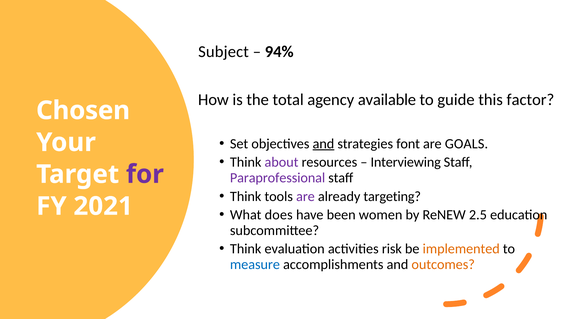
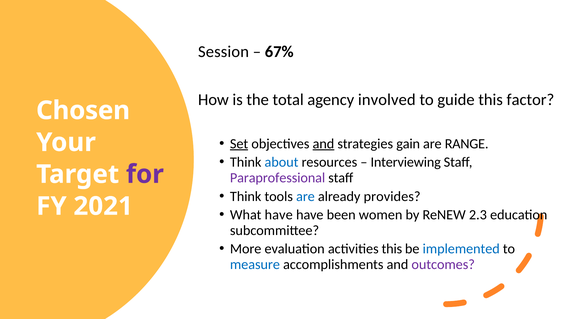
Subject: Subject -> Session (224, 52)
94%: 94% -> 67% (279, 52)
available: available -> involved (387, 100)
Set underline: none -> present (239, 144)
font: font -> gain (408, 144)
GOALS: GOALS -> RANGE (467, 144)
about colour: purple -> blue (282, 162)
are colour: purple -> blue (305, 196)
targeting: targeting -> provides (392, 196)
What does: does -> have (279, 215)
2.5: 2.5 -> 2.3 (478, 215)
Think: Think -> More (246, 249)
activities risk: risk -> this (392, 249)
implemented colour: orange -> blue (461, 249)
outcomes colour: orange -> purple (443, 264)
